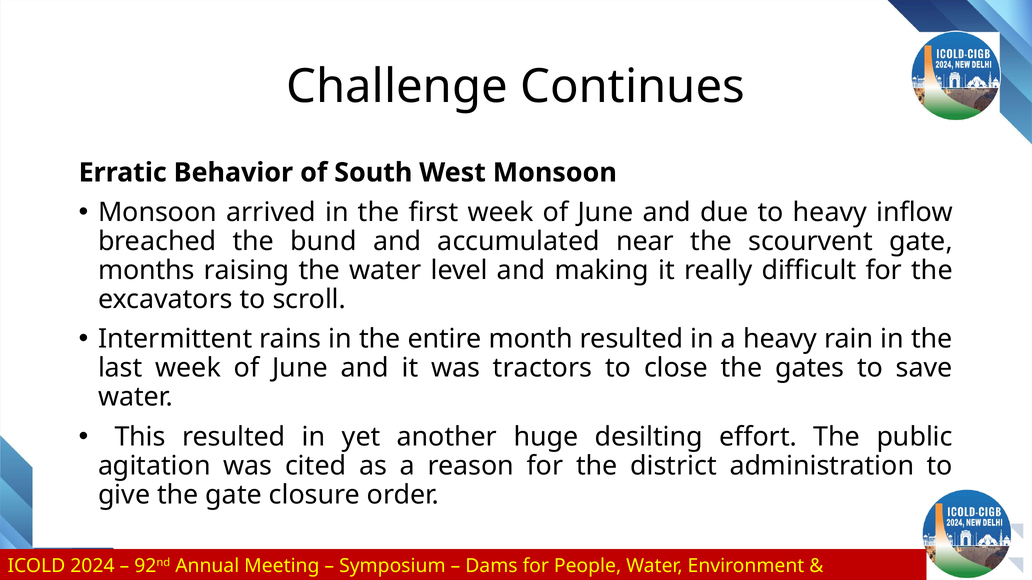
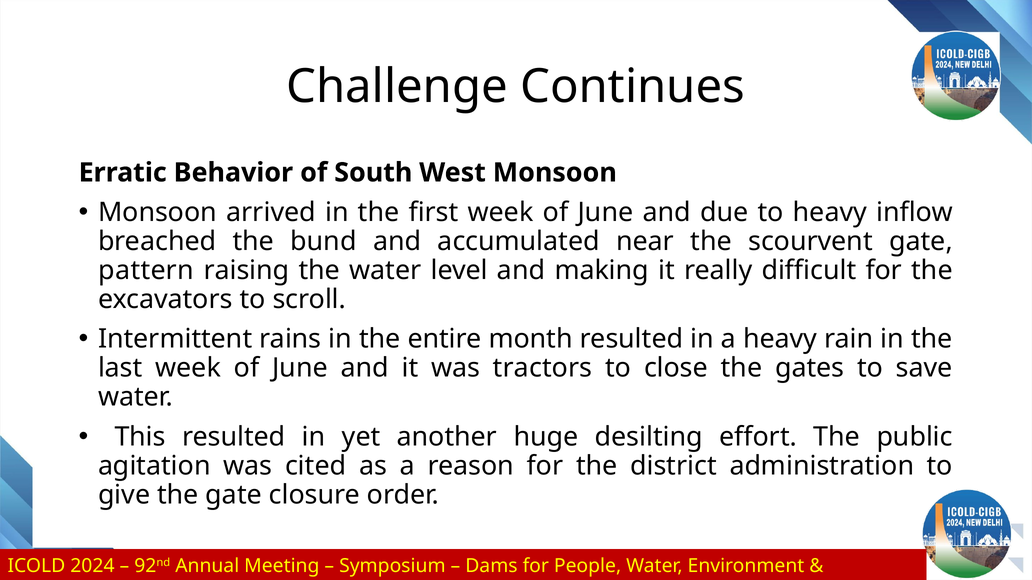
months: months -> pattern (146, 271)
